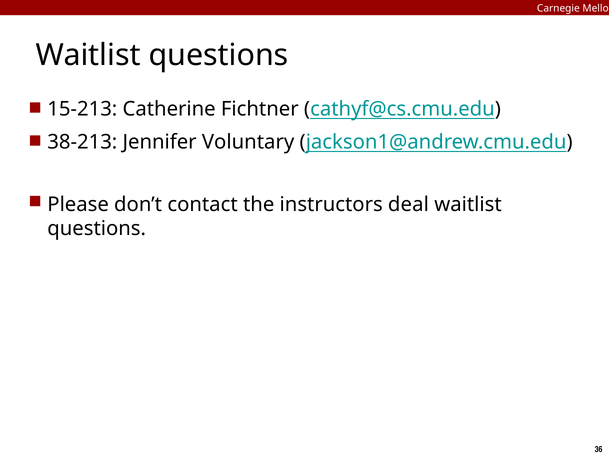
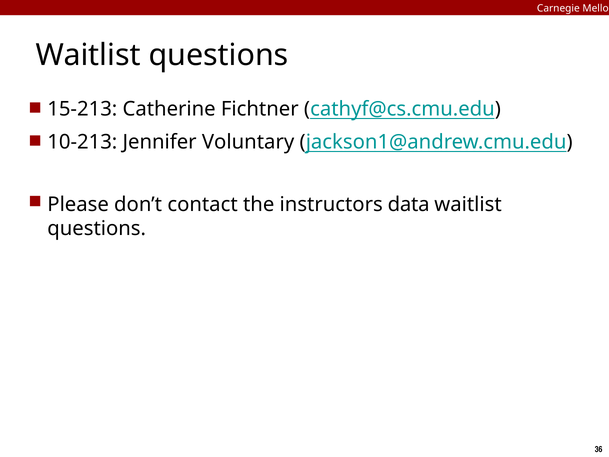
38-213: 38-213 -> 10-213 (82, 142)
deal: deal -> data (409, 204)
